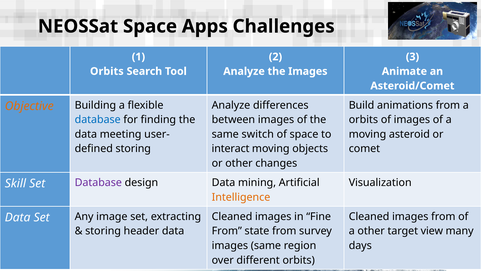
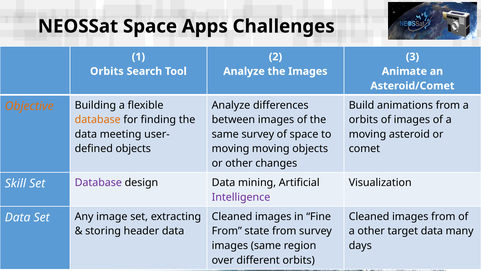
database colour: blue -> orange (98, 120)
same switch: switch -> survey (258, 134)
storing: storing -> objects (133, 149)
interact: interact -> moving (231, 149)
Intelligence colour: orange -> purple (241, 197)
target view: view -> data (432, 231)
